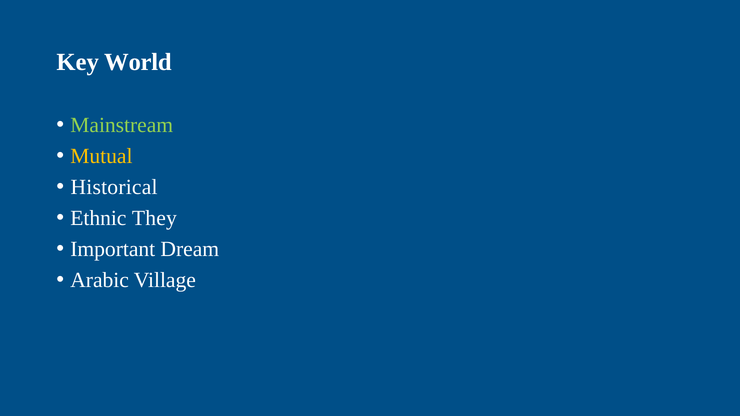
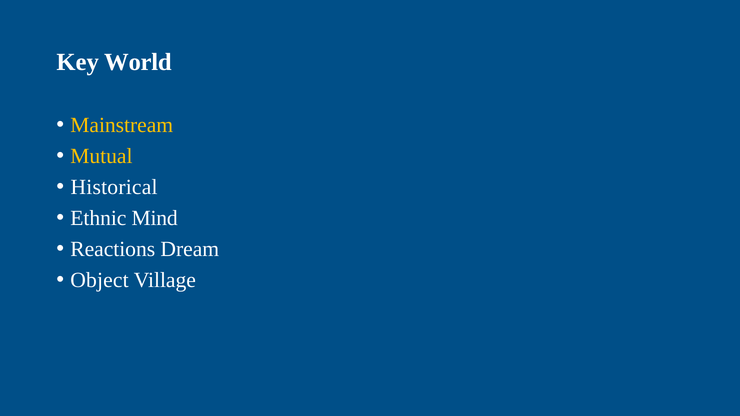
Mainstream colour: light green -> yellow (122, 125)
They: They -> Mind (155, 218)
Important: Important -> Reactions (113, 249)
Arabic: Arabic -> Object (99, 280)
